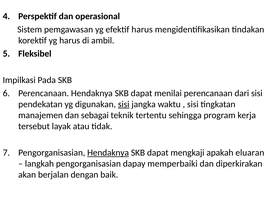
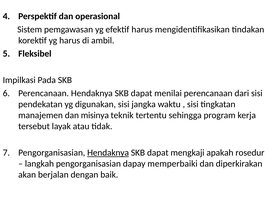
sisi underline: present -> none (124, 104)
sebagai: sebagai -> misinya (95, 115)
eluaran: eluaran -> rosedur (250, 153)
